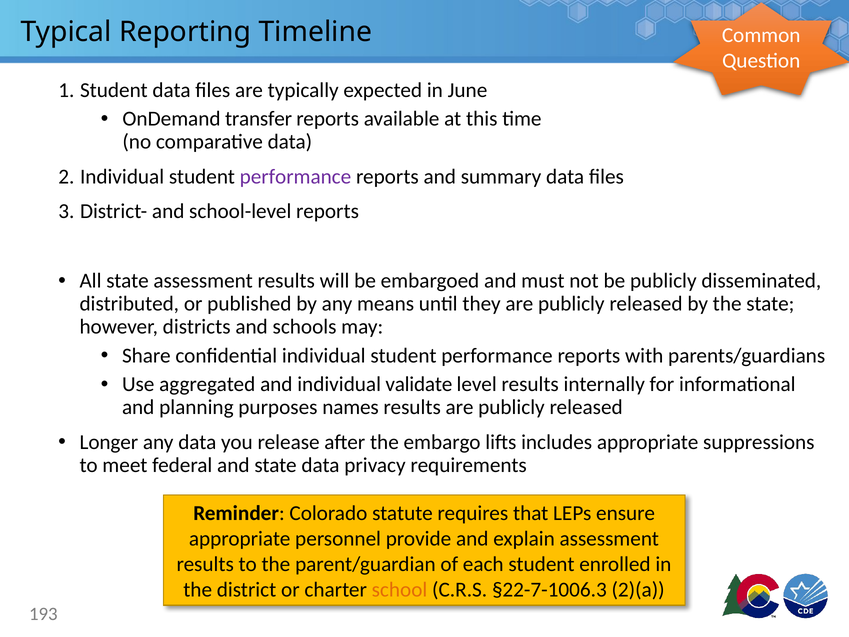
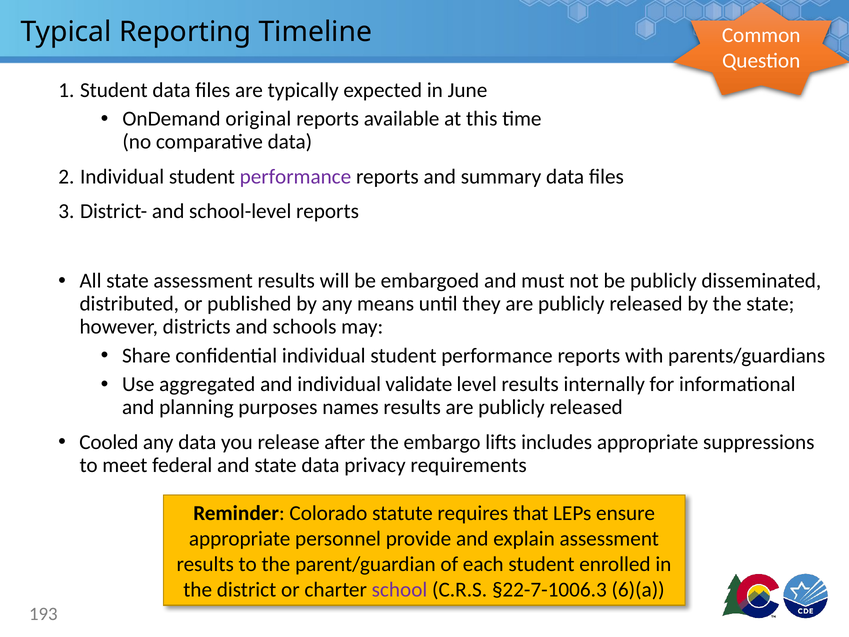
transfer: transfer -> original (258, 119)
Longer: Longer -> Cooled (109, 442)
school colour: orange -> purple (399, 590)
2)(a: 2)(a -> 6)(a (638, 590)
